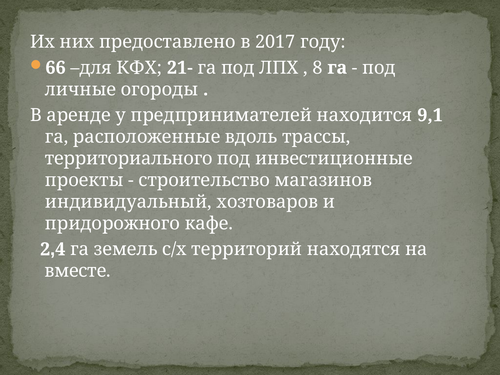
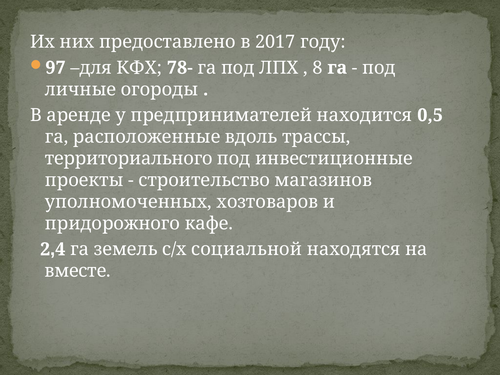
66: 66 -> 97 (56, 68)
21-: 21- -> 78- (180, 68)
9,1: 9,1 -> 0,5 (430, 115)
индивидуальный: индивидуальный -> уполномоченных (128, 202)
территорий: территорий -> социальной (247, 249)
